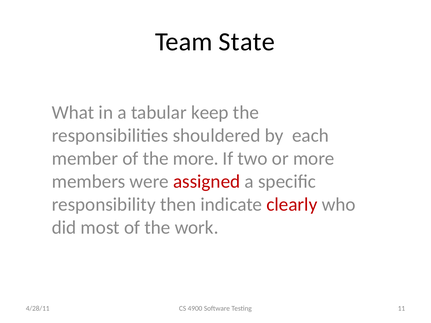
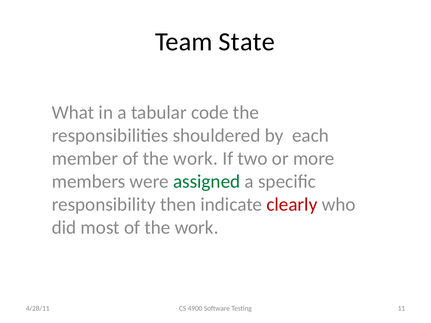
keep: keep -> code (210, 113)
member of the more: more -> work (196, 159)
assigned colour: red -> green (207, 182)
